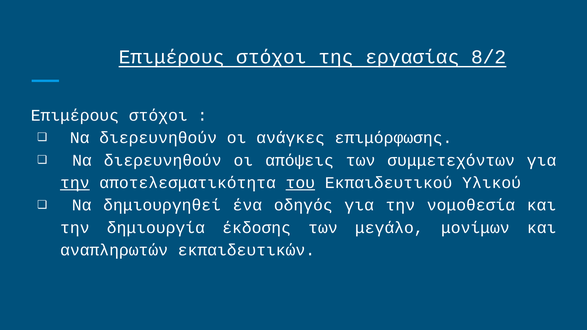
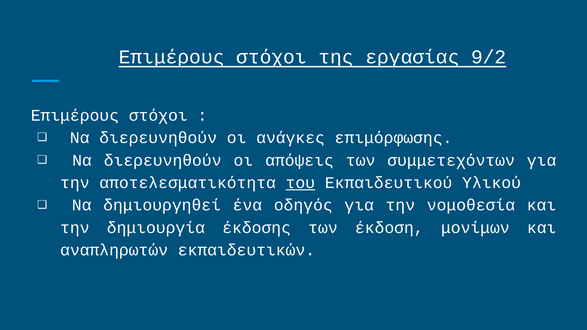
8/2: 8/2 -> 9/2 (489, 57)
την underline: present -> none (75, 183)
μεγάλο: μεγάλο -> έκδοση (389, 228)
